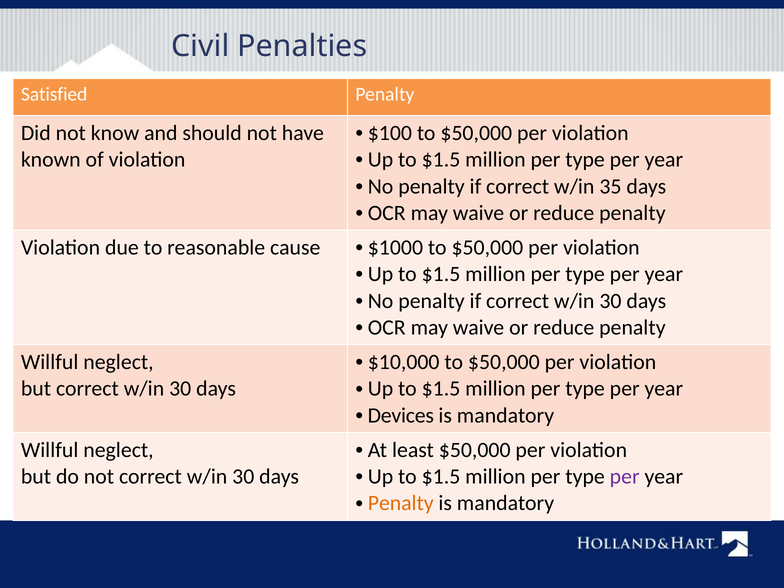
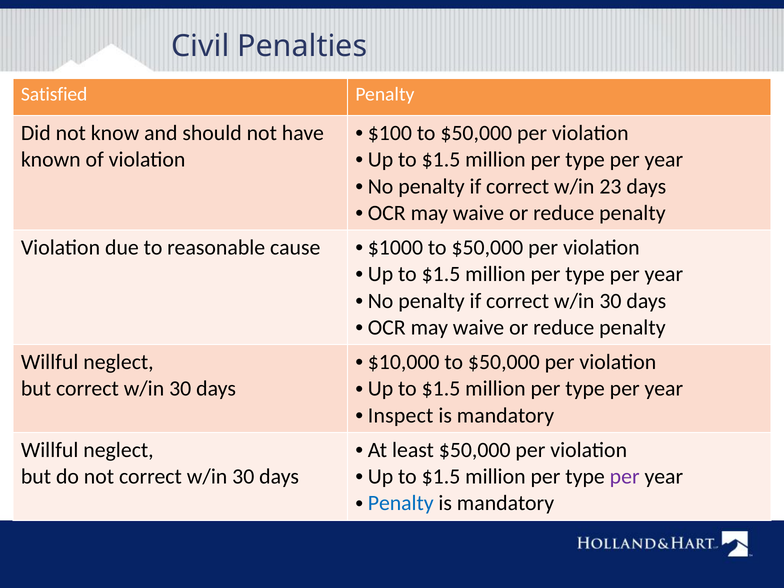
35: 35 -> 23 (610, 186)
Devices: Devices -> Inspect (401, 415)
Penalty colour: orange -> blue (401, 503)
